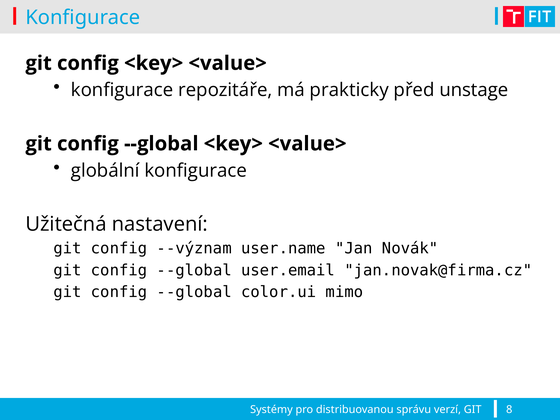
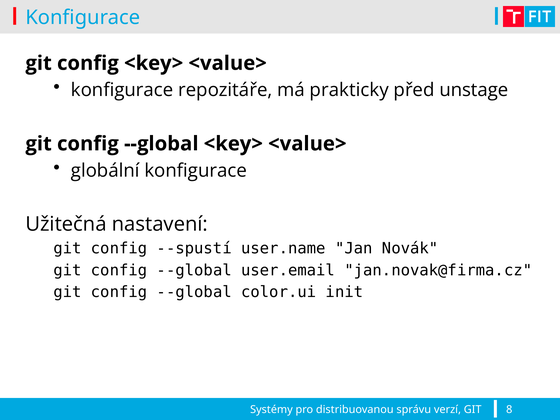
--význam: --význam -> --spustí (194, 249)
mimo: mimo -> init (344, 292)
